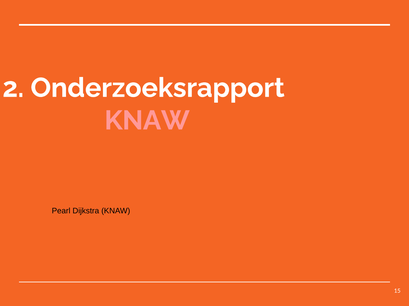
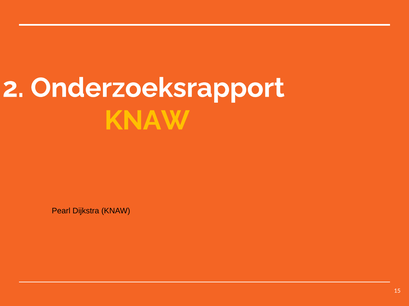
KNAW colour: pink -> yellow (147, 121)
